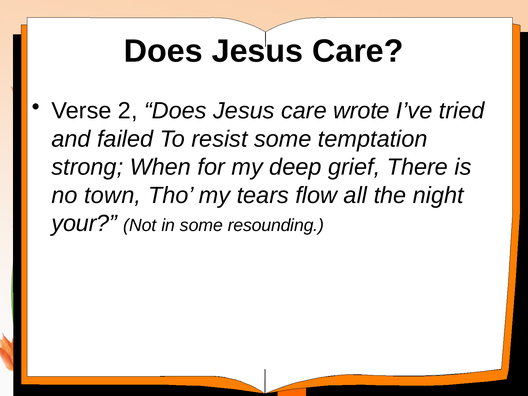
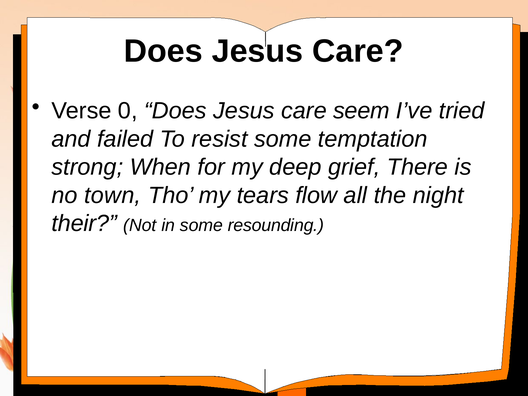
2: 2 -> 0 (128, 111)
wrote: wrote -> seem (361, 111)
your: your -> their (84, 223)
